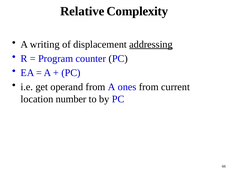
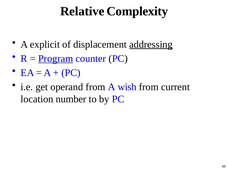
writing: writing -> explicit (45, 44)
Program underline: none -> present (56, 59)
ones: ones -> wish (127, 87)
